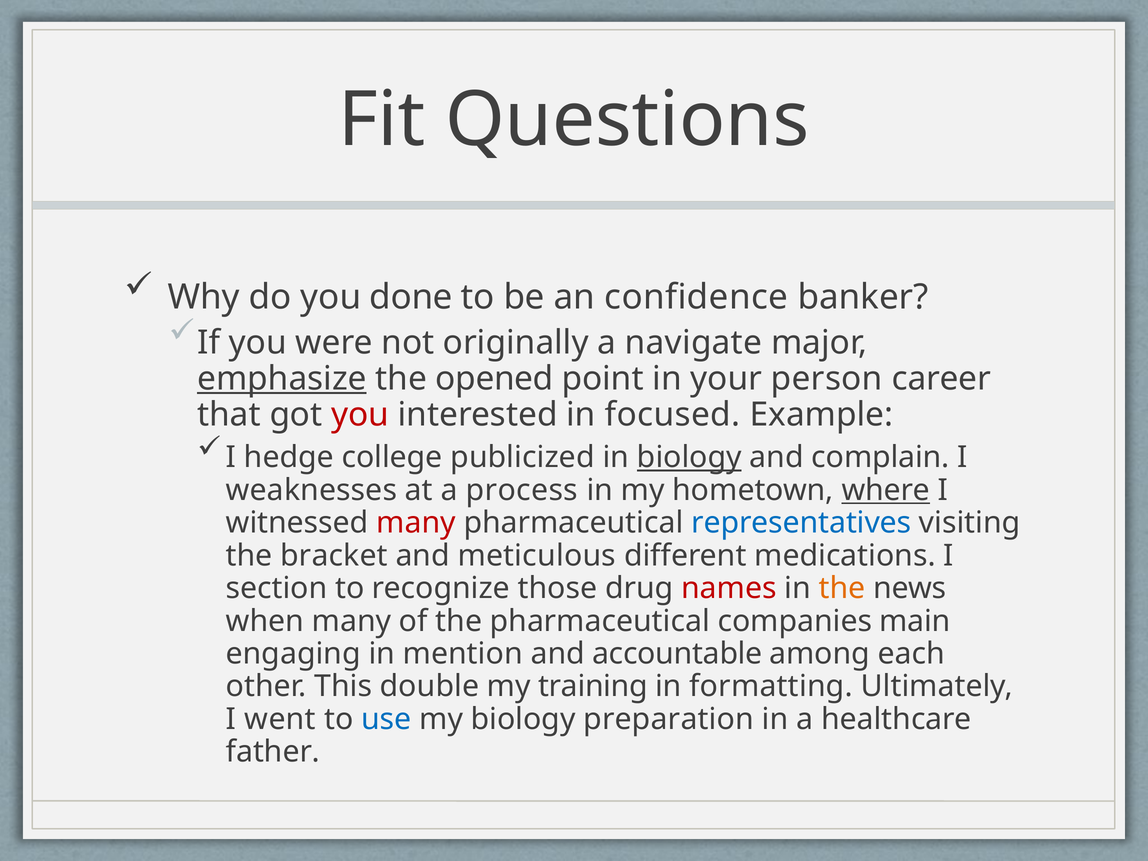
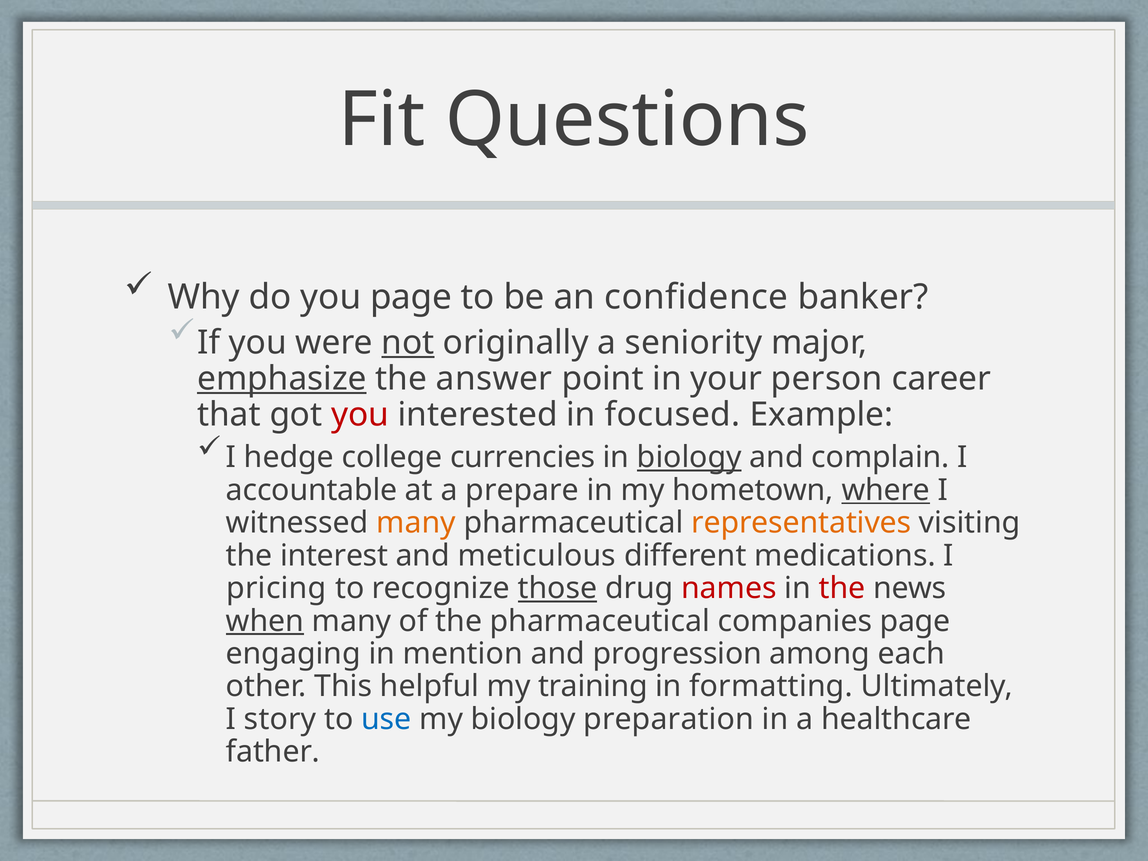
you done: done -> page (411, 297)
not underline: none -> present (408, 343)
navigate: navigate -> seniority (694, 343)
opened: opened -> answer (494, 379)
publicized: publicized -> currencies (523, 457)
weaknesses: weaknesses -> accountable (312, 490)
process: process -> prepare (522, 490)
many colour: red -> orange (416, 523)
representatives colour: blue -> orange (801, 523)
bracket: bracket -> interest (334, 556)
section: section -> pricing (276, 588)
those underline: none -> present (557, 588)
the colour: orange -> red (842, 588)
when underline: none -> present (265, 621)
companies main: main -> page (915, 621)
accountable: accountable -> progression (677, 654)
double: double -> helpful (429, 686)
went: went -> story (280, 719)
